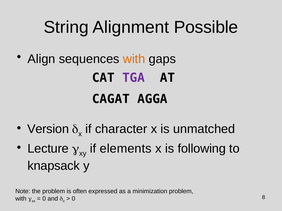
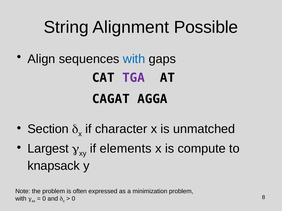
with colour: orange -> blue (134, 59)
Version: Version -> Section (48, 129)
Lecture: Lecture -> Largest (48, 149)
following: following -> compute (202, 149)
